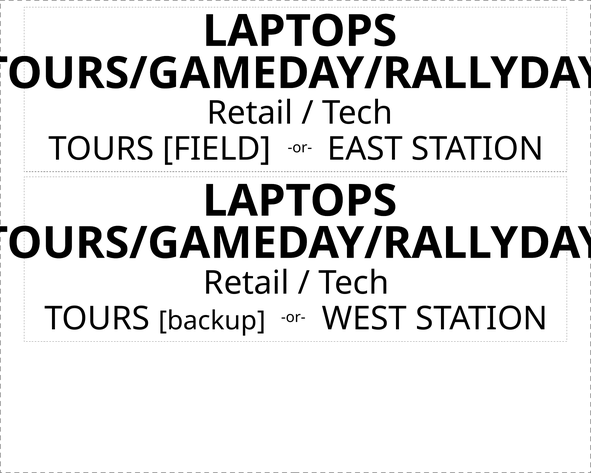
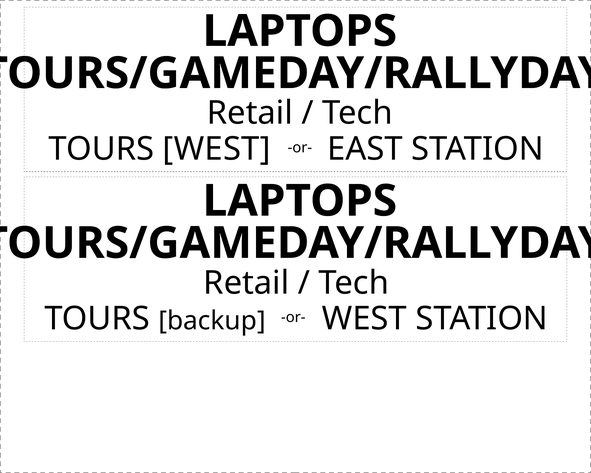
TOURS FIELD: FIELD -> WEST (217, 149)
